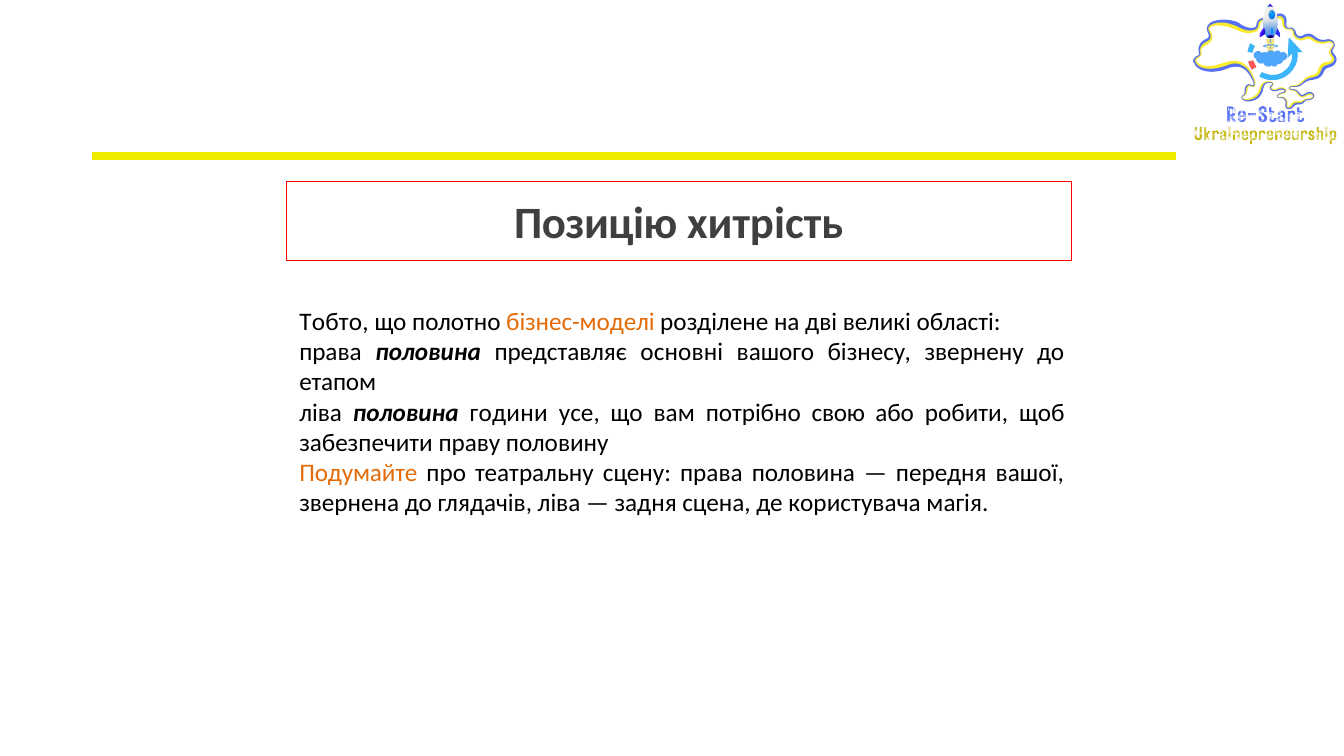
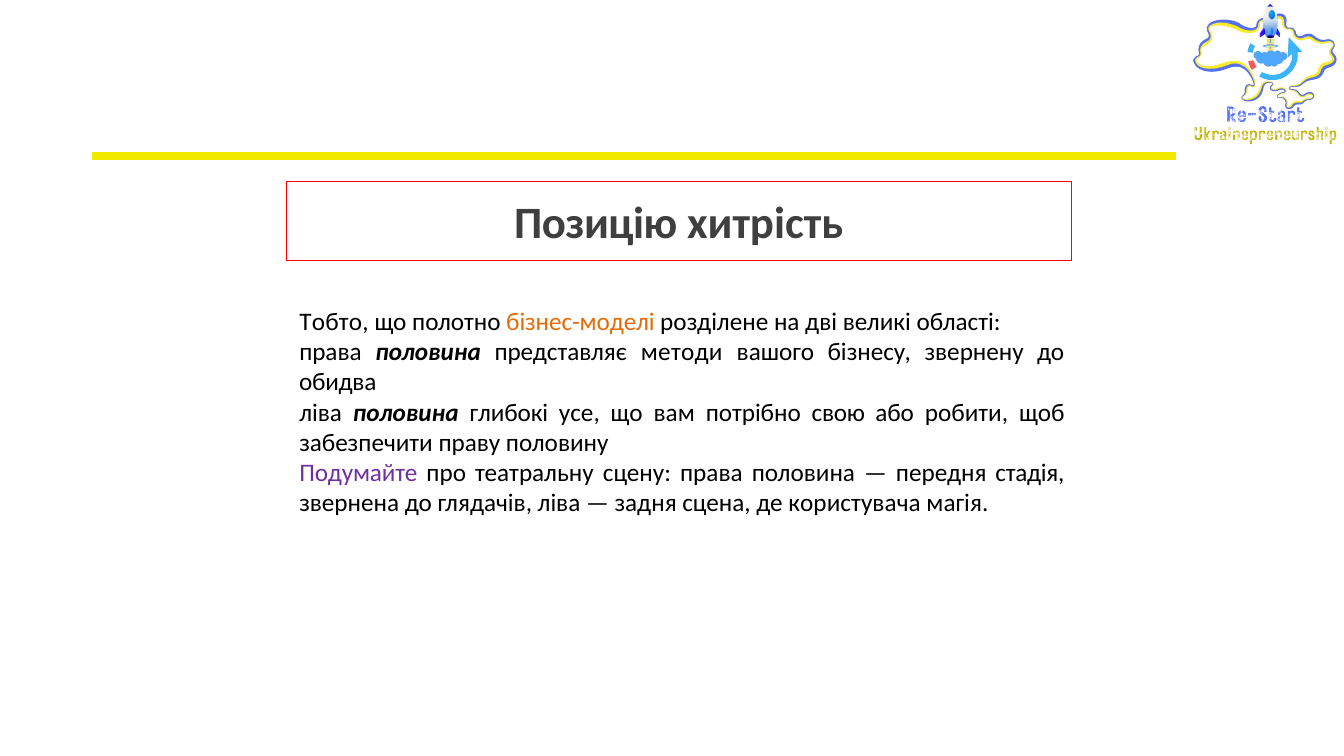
основні: основні -> методи (682, 352)
етапом: етапом -> обидва (338, 383)
години: години -> глибокі (509, 413)
Подумайте colour: orange -> purple (358, 473)
вашої: вашої -> стадія (1030, 473)
